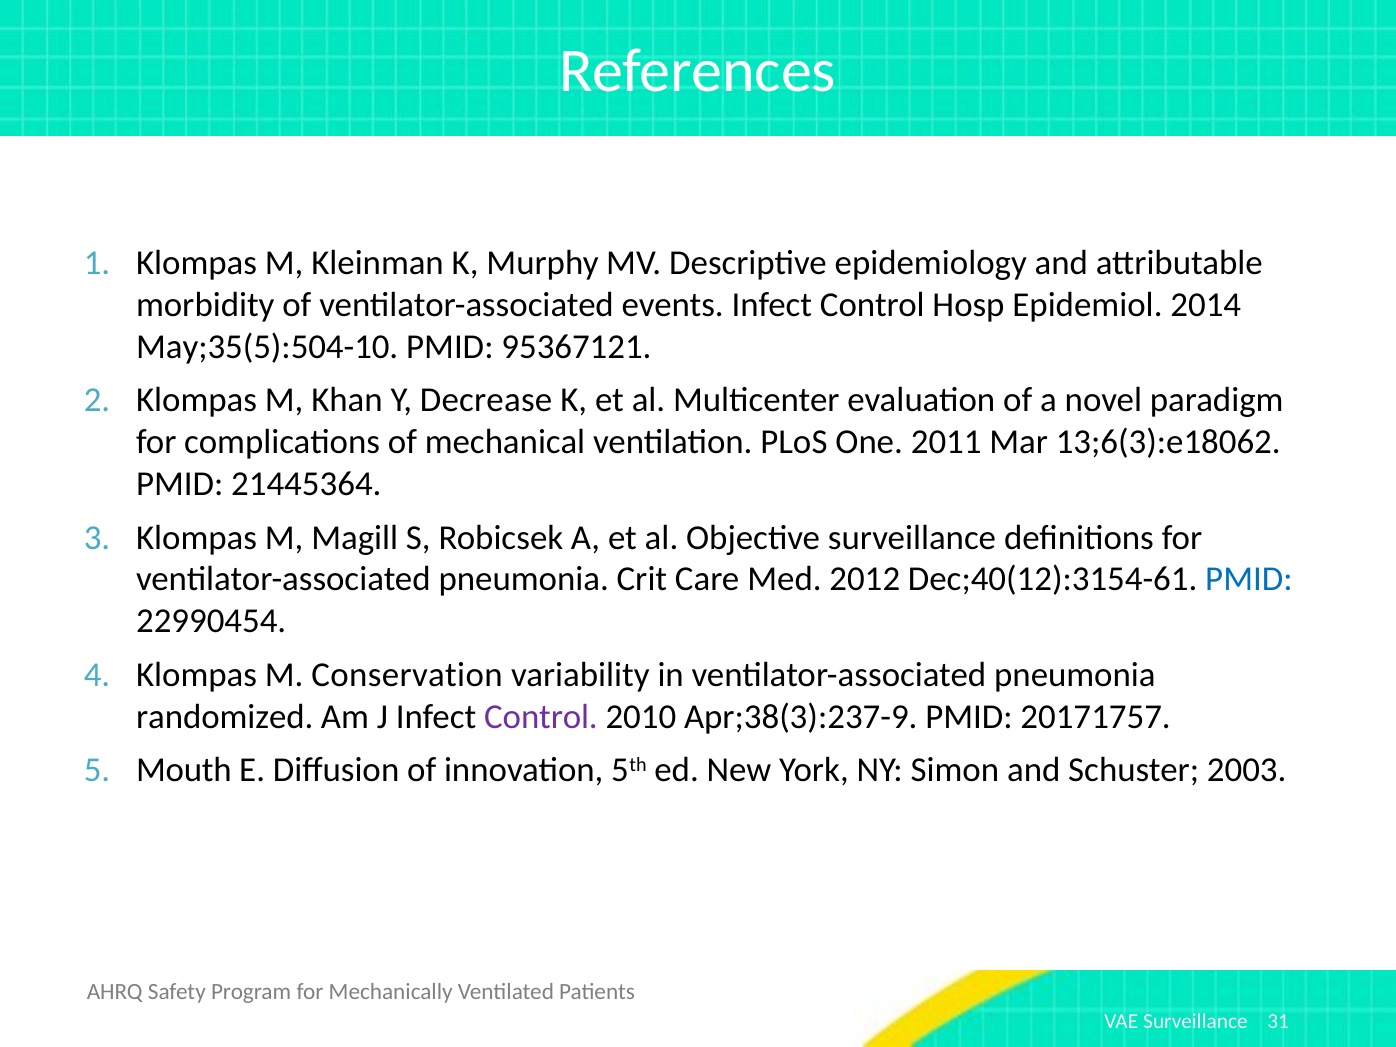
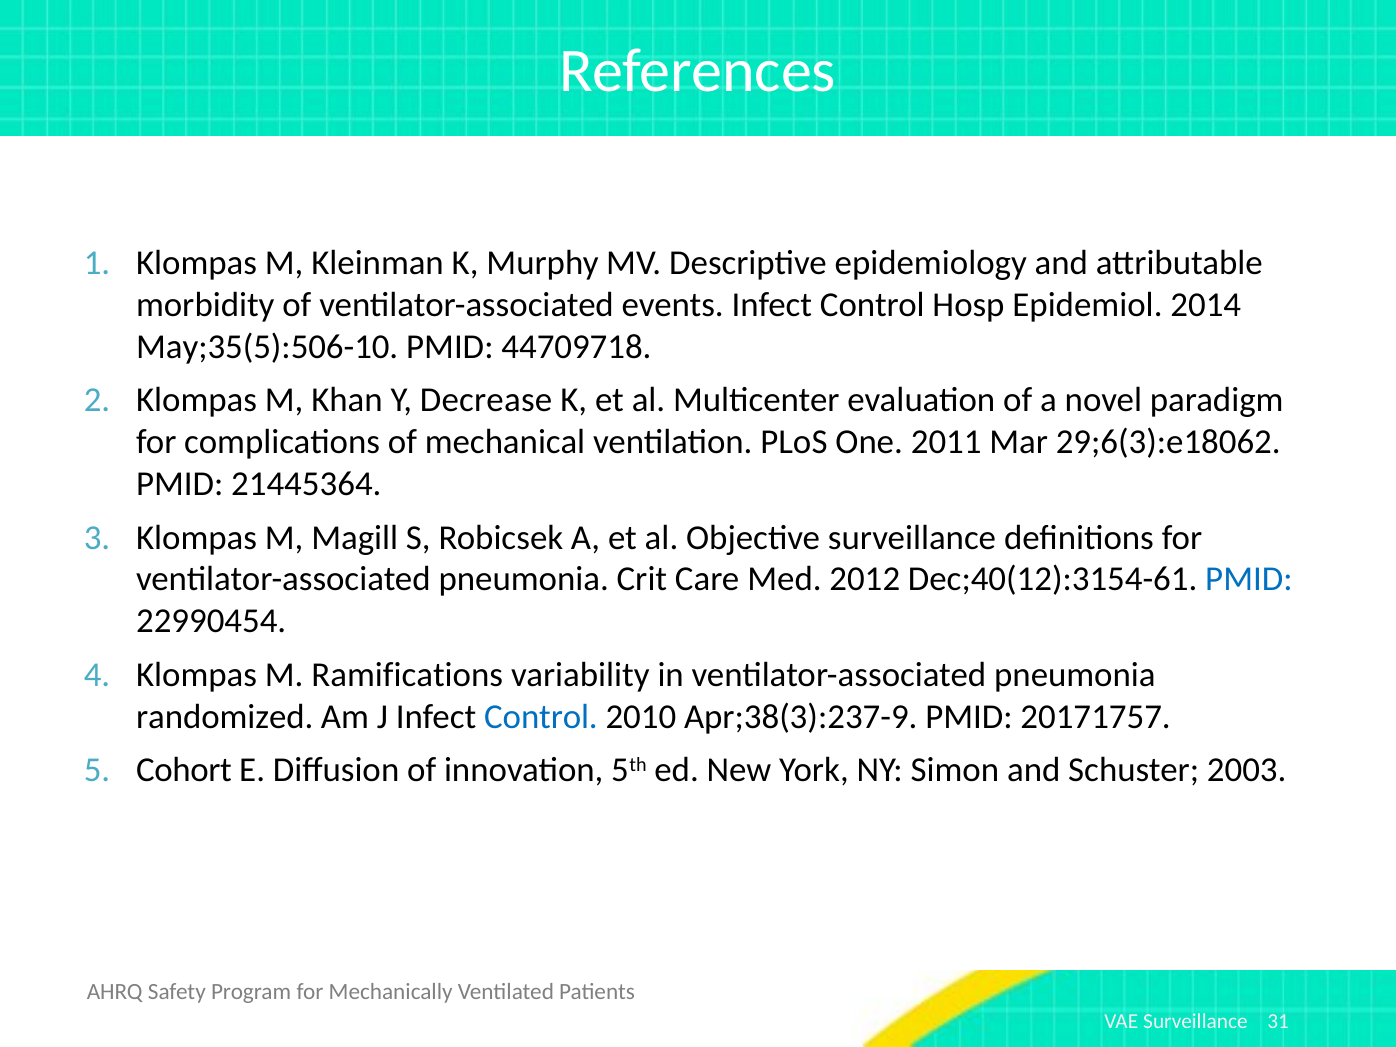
May;35(5):504-10: May;35(5):504-10 -> May;35(5):506-10 (267, 347)
95367121: 95367121 -> 44709718 (576, 347)
13;6(3):e18062: 13;6(3):e18062 -> 29;6(3):e18062 (1168, 442)
Conservation: Conservation -> Ramifications (407, 675)
Control colour: purple -> blue (541, 717)
Mouth: Mouth -> Cohort (184, 770)
